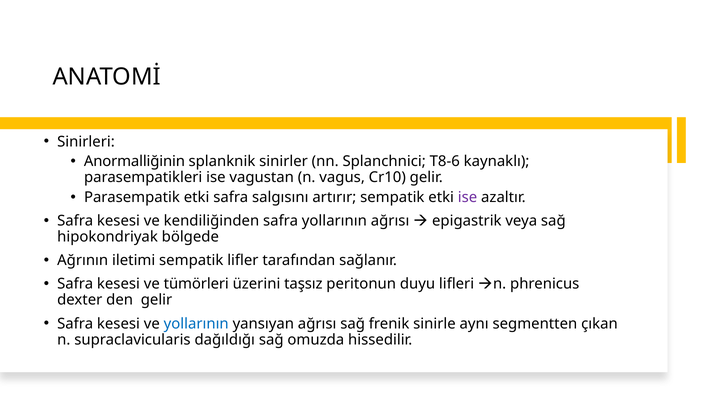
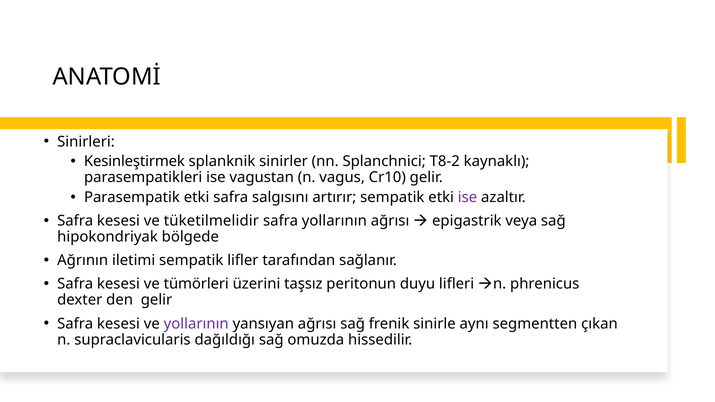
Anormalliğinin: Anormalliğinin -> Kesinleştirmek (134, 162)
T8-6: T8-6 -> T8-2 (445, 162)
kendiliğinden: kendiliğinden -> tüketilmelidir (211, 221)
yollarının colour: blue -> purple (196, 324)
